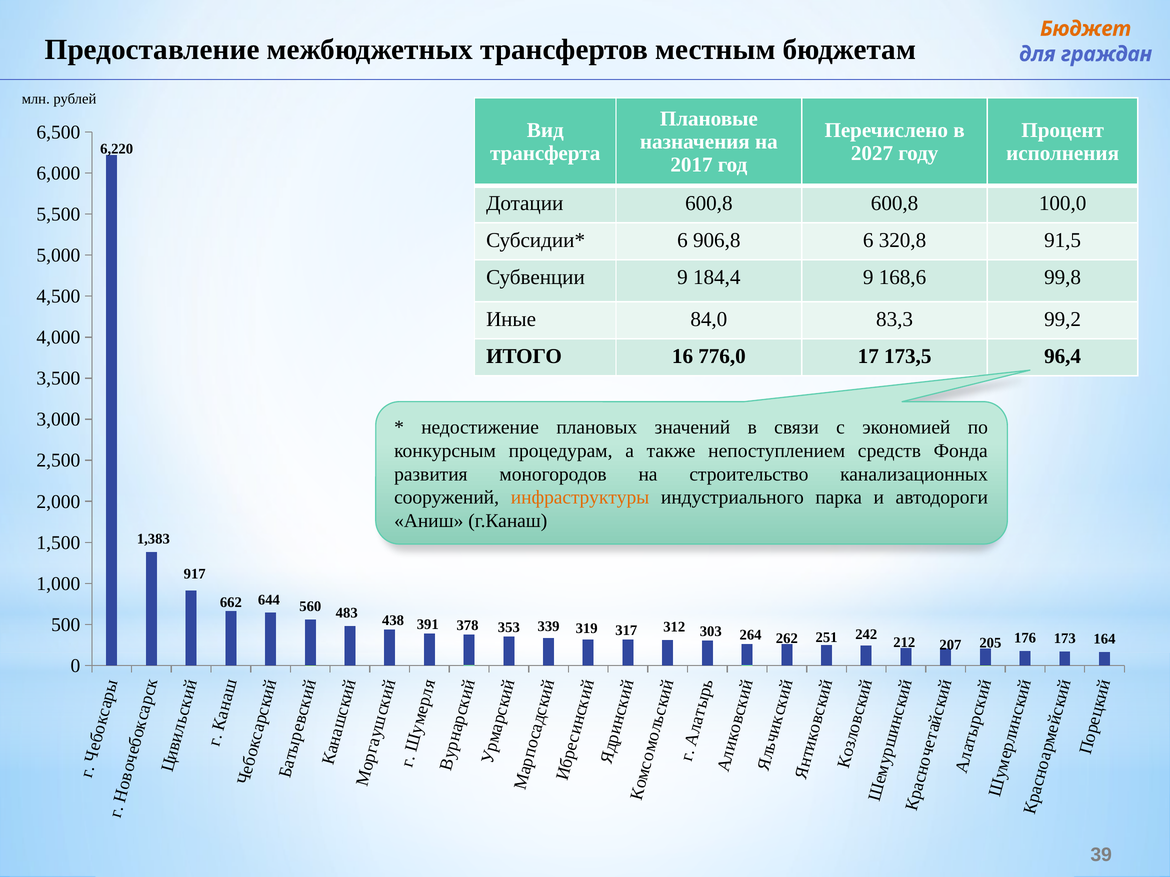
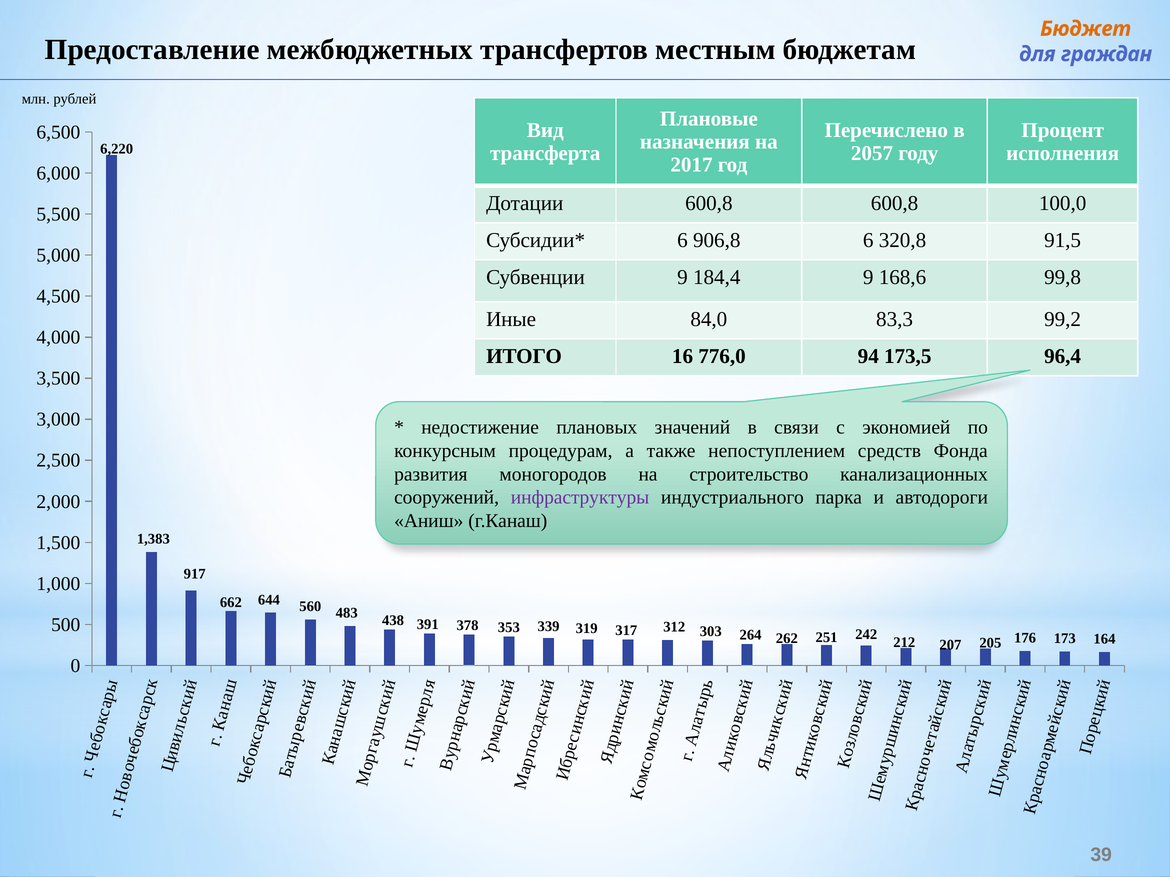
2027: 2027 -> 2057 (872, 154)
17: 17 -> 94 (868, 357)
инфраструктуры colour: orange -> purple (580, 498)
